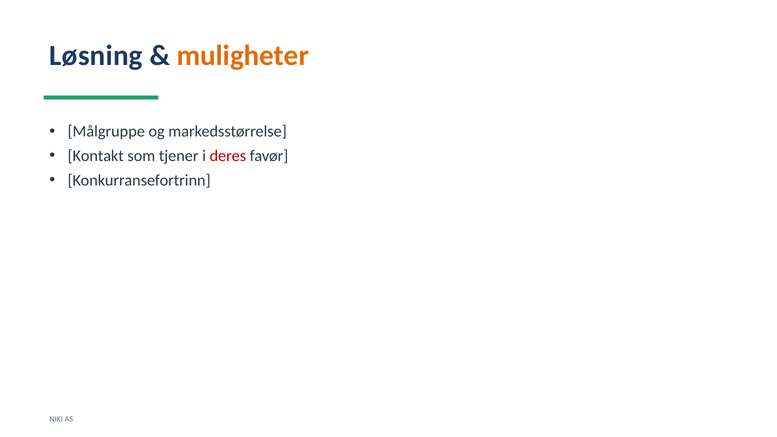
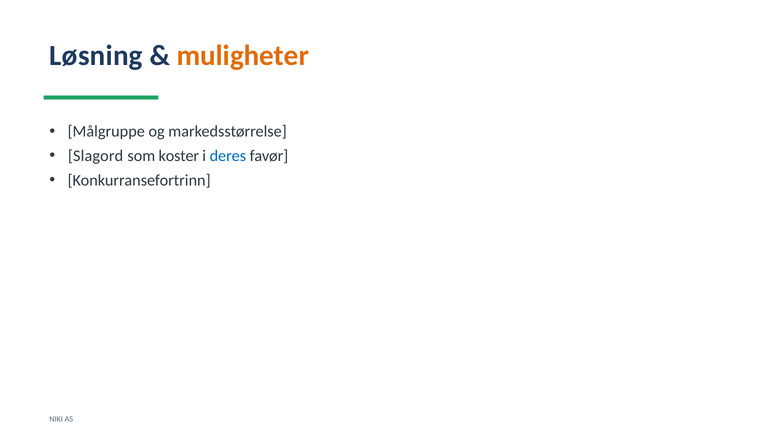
Kontakt: Kontakt -> Slagord (96, 156)
tjener: tjener -> koster (179, 156)
deres colour: red -> blue (228, 156)
